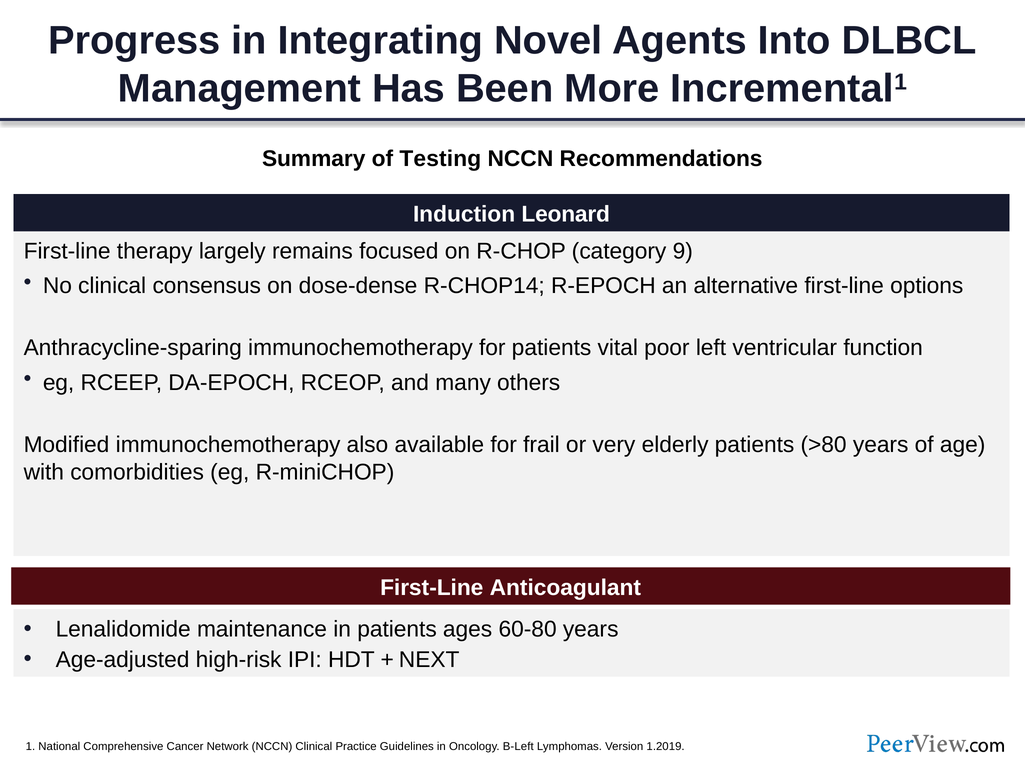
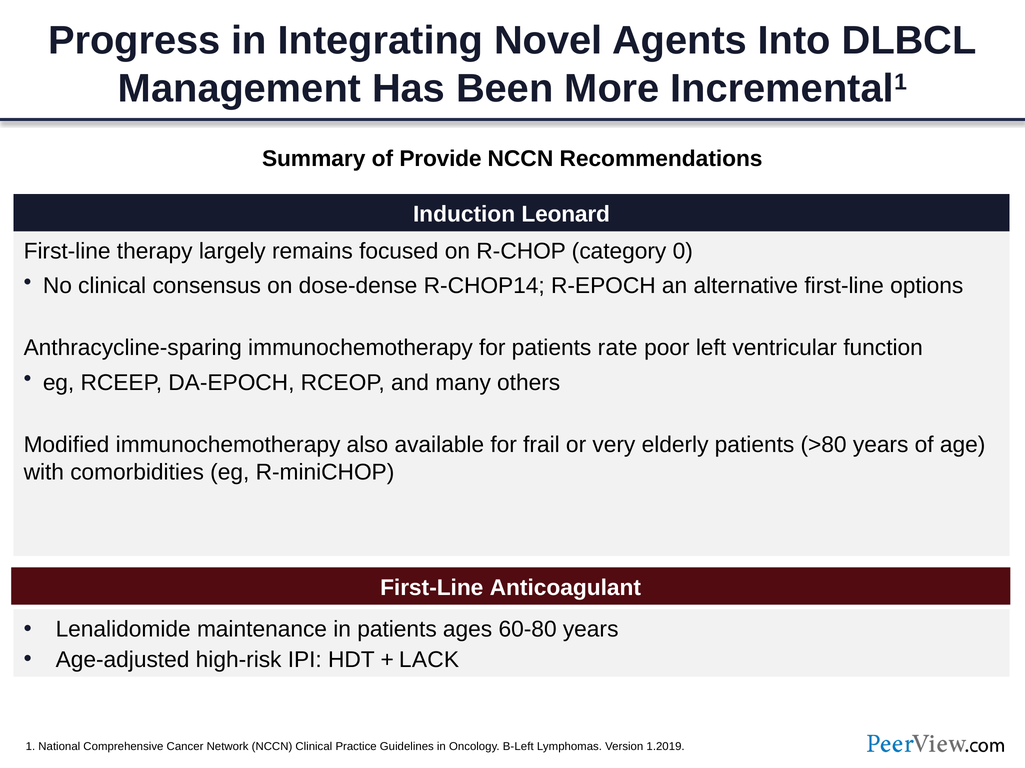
Testing: Testing -> Provide (440, 159)
9: 9 -> 0 (683, 252)
vital: vital -> rate (618, 348)
NEXT: NEXT -> LACK (429, 660)
